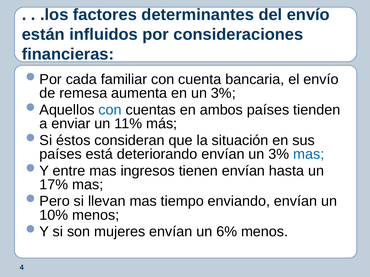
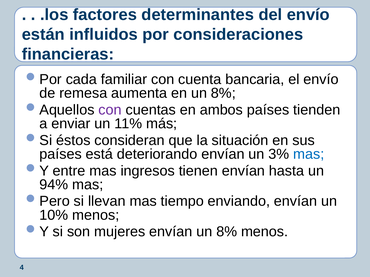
en un 3%: 3% -> 8% (223, 93)
con colour: blue -> purple (110, 110)
17%: 17% -> 94% (54, 185)
envían un 6%: 6% -> 8% (227, 232)
